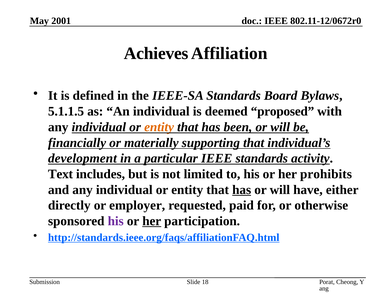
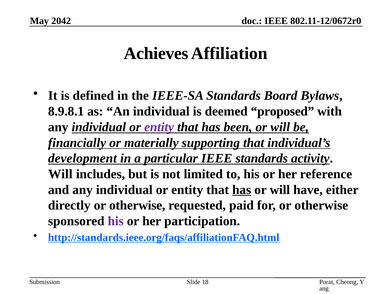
2001: 2001 -> 2042 (61, 21)
5.1.1.5: 5.1.1.5 -> 8.9.8.1 (66, 111)
entity colour: orange -> purple (159, 127)
Text: Text -> Will (60, 174)
prohibits: prohibits -> reference (326, 174)
directly or employer: employer -> otherwise (137, 205)
her underline: present -> none (152, 221)
